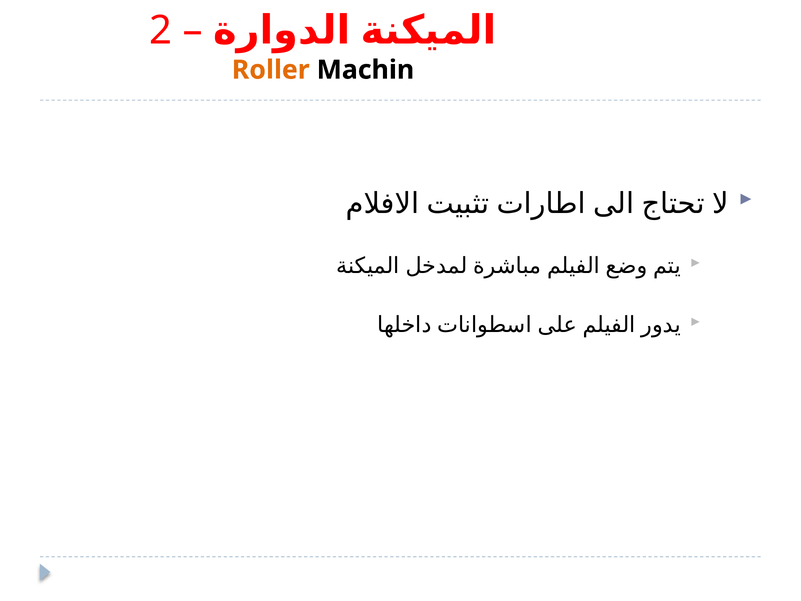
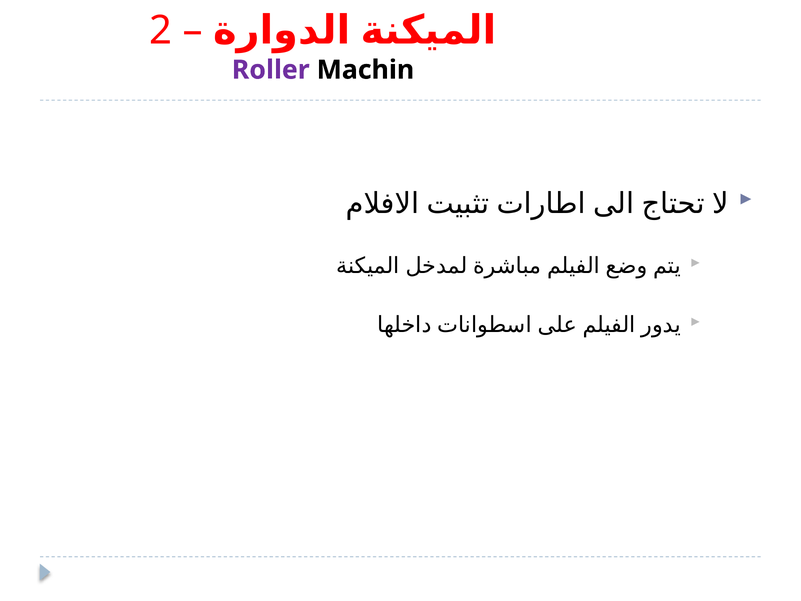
Roller colour: orange -> purple (271, 70)
